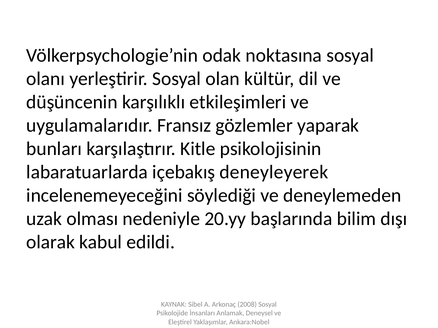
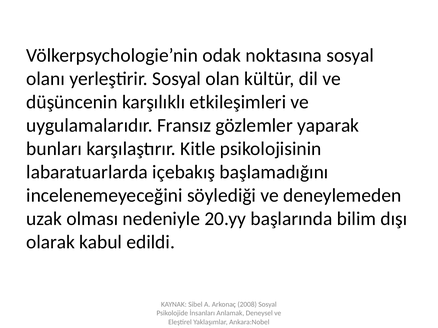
deneyleyerek: deneyleyerek -> başlamadığını (274, 172)
